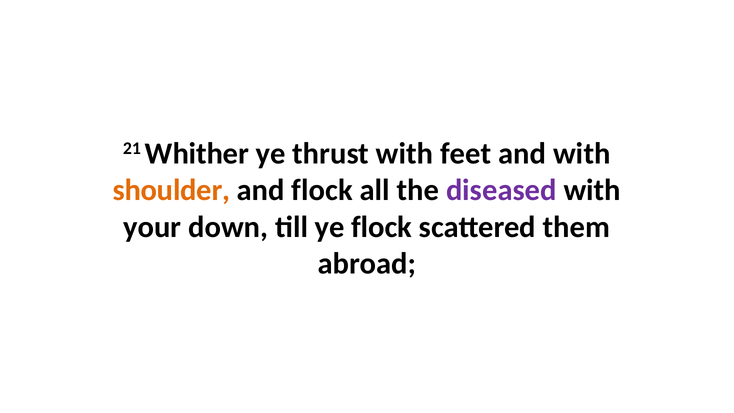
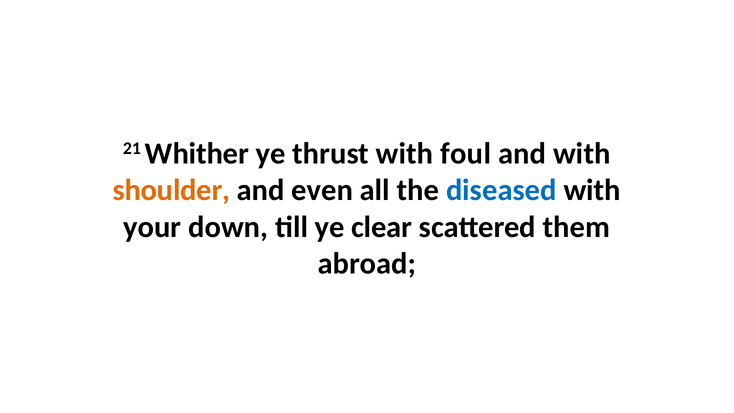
feet: feet -> foul (466, 153)
and flock: flock -> even (322, 190)
diseased colour: purple -> blue (501, 190)
ye flock: flock -> clear (382, 227)
